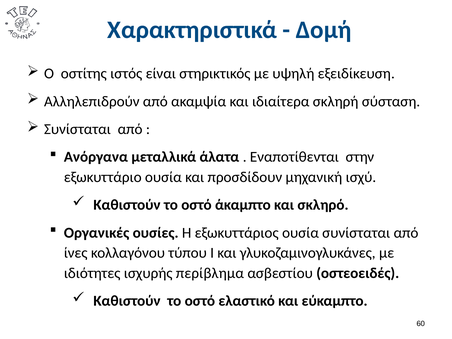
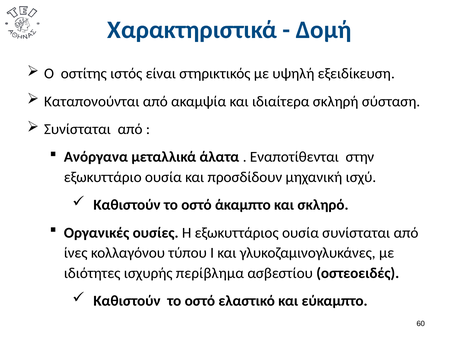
Αλληλεπιδρούν: Αλληλεπιδρούν -> Καταπονούνται (92, 101)
